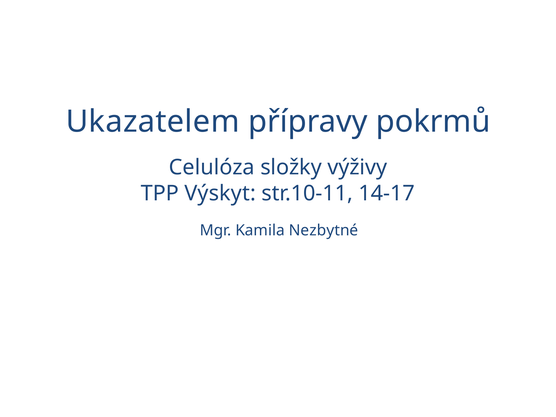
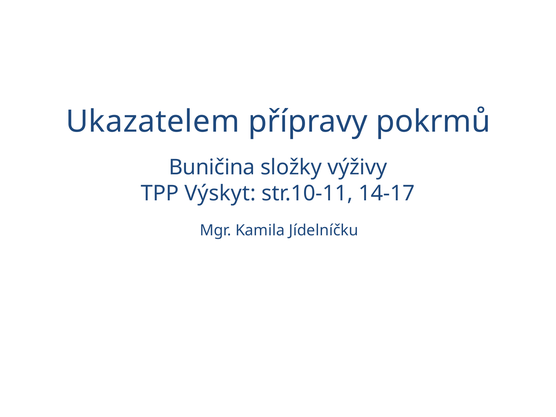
Celulóza: Celulóza -> Buničina (212, 167)
Nezbytné: Nezbytné -> Jídelníčku (324, 230)
